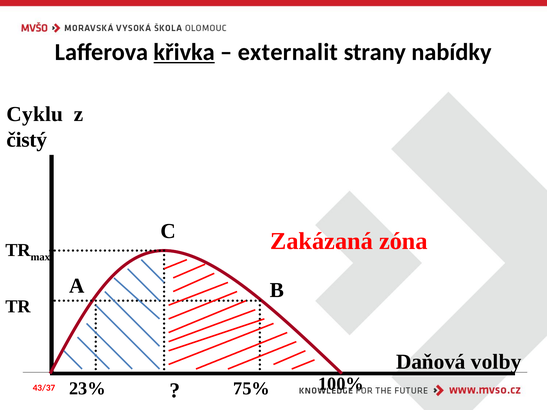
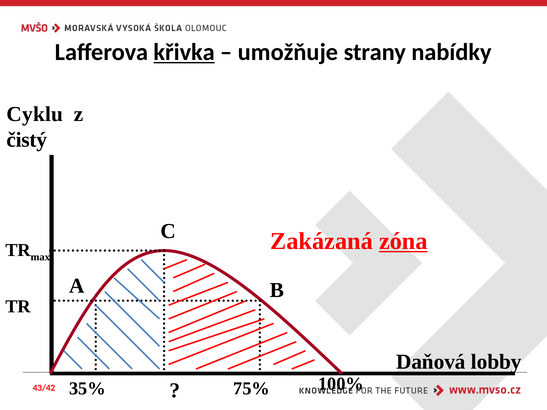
externalit: externalit -> umožňuje (288, 52)
zóna underline: none -> present (403, 241)
volby: volby -> lobby (496, 362)
23%: 23% -> 35% (87, 389)
43/37: 43/37 -> 43/42 (44, 388)
